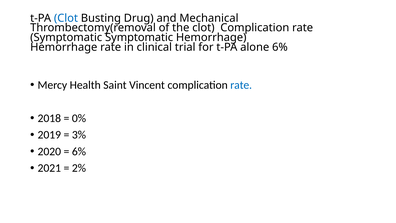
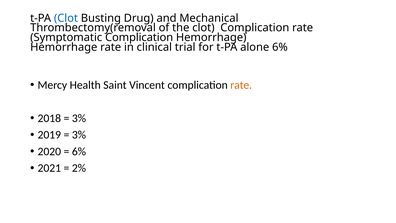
Symptomatic Symptomatic: Symptomatic -> Complication (139, 37)
rate colour: blue -> orange (241, 85)
0%: 0% -> 3% (79, 118)
